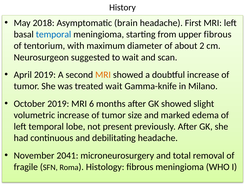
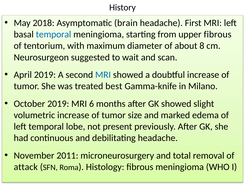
2: 2 -> 8 (202, 46)
MRI colour: orange -> blue (103, 75)
treated wait: wait -> best (114, 86)
2041: 2041 -> 2011 (67, 155)
fragile: fragile -> attack (26, 167)
